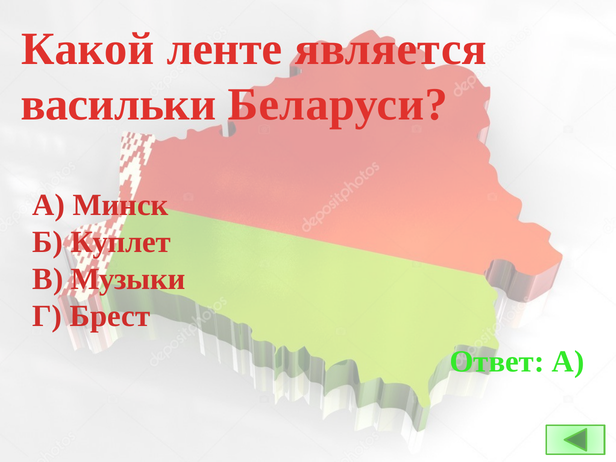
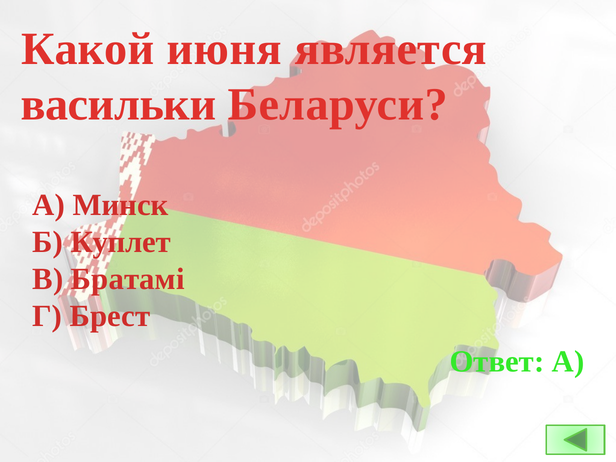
ленте: ленте -> июня (224, 49)
Музыки: Музыки -> Братамі (128, 279)
